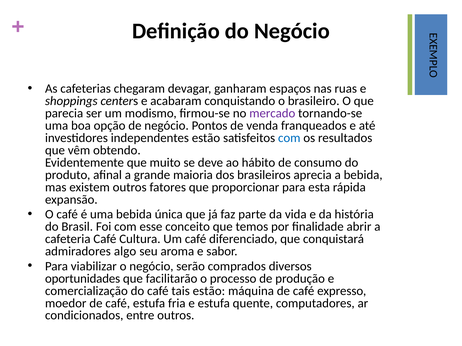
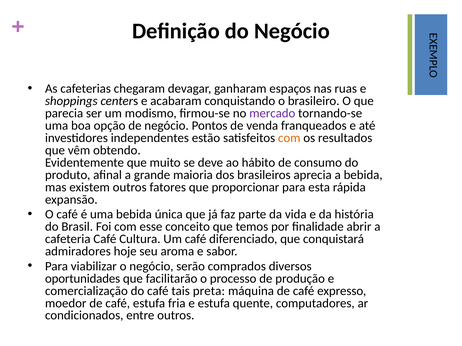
com colour: blue -> orange (289, 138)
algo: algo -> hoje (125, 252)
tais estão: estão -> preta (209, 291)
